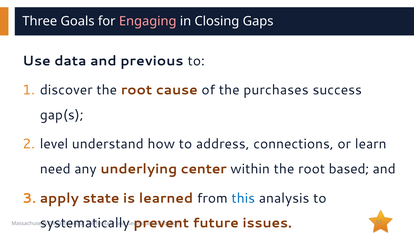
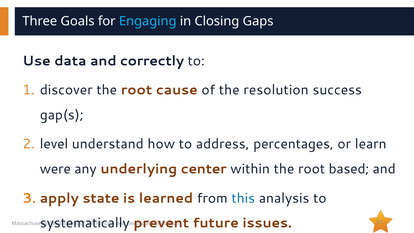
Engaging colour: pink -> light blue (148, 21)
previous: previous -> correctly (152, 61)
purchases: purchases -> resolution (276, 90)
connections: connections -> percentages (294, 144)
need: need -> were (55, 169)
